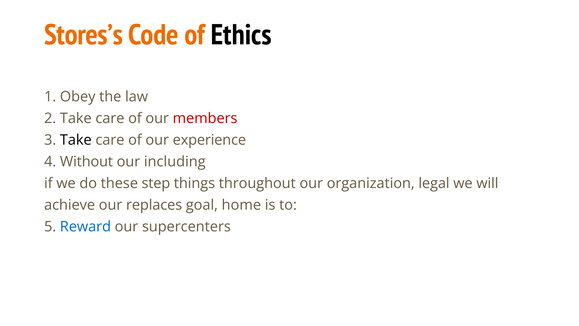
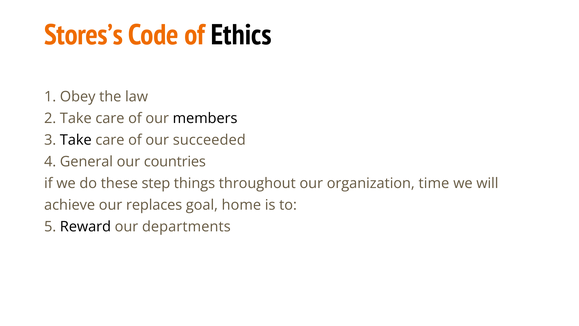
members colour: red -> black (205, 118)
experience: experience -> succeeded (209, 140)
Without: Without -> General (86, 162)
including: including -> countries (175, 162)
legal: legal -> time (434, 183)
Reward colour: blue -> black (85, 227)
supercenters: supercenters -> departments (186, 227)
